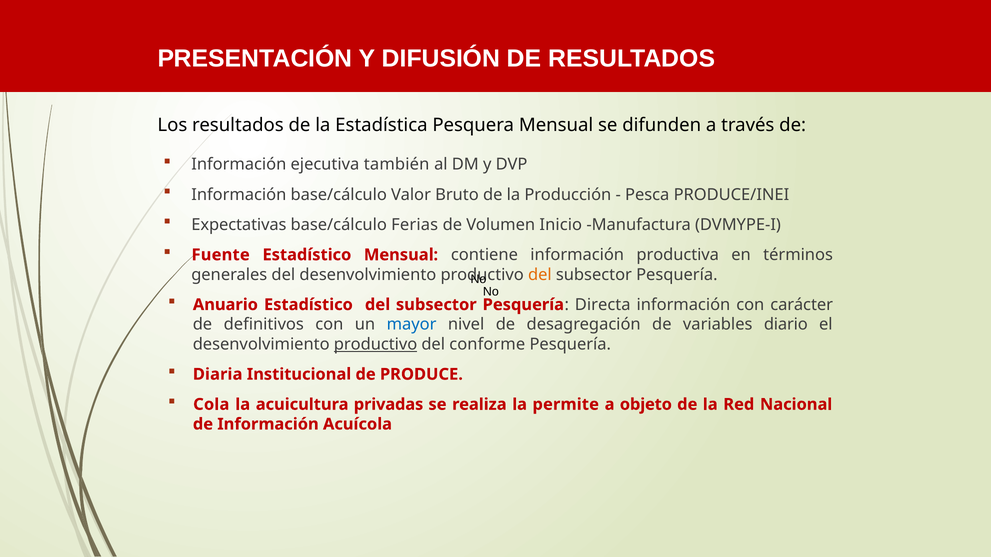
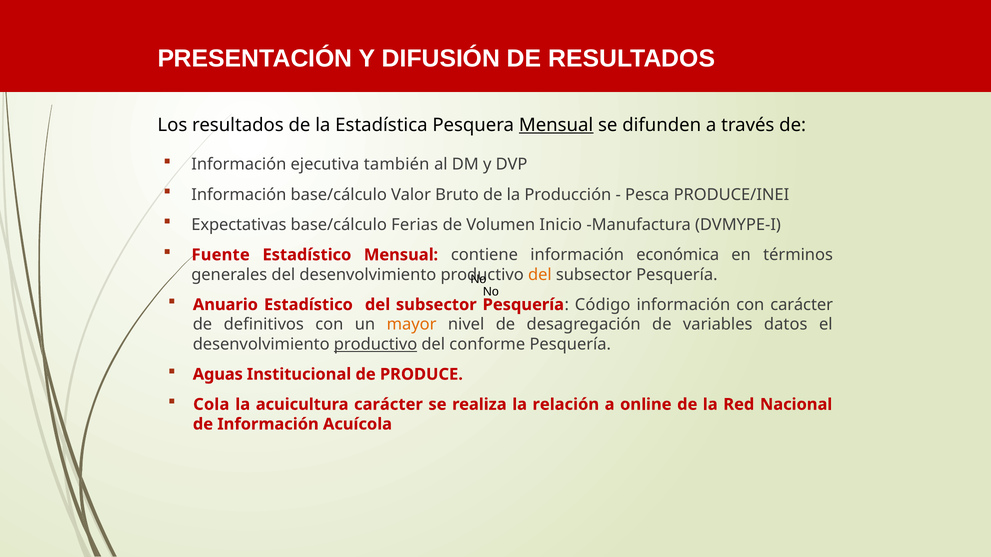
Mensual underline: none -> present (556, 125)
productiva: productiva -> económica (678, 255)
Directa: Directa -> Código (603, 305)
mayor colour: blue -> orange (412, 325)
diario: diario -> datos (786, 325)
Diaria: Diaria -> Aguas (218, 375)
acuicultura privadas: privadas -> carácter (388, 405)
permite: permite -> relación (566, 405)
objeto: objeto -> online (646, 405)
